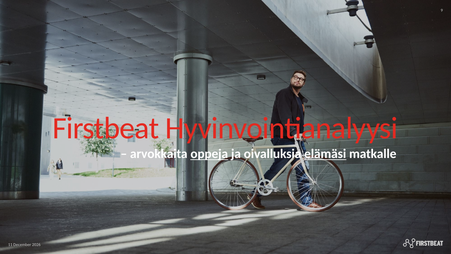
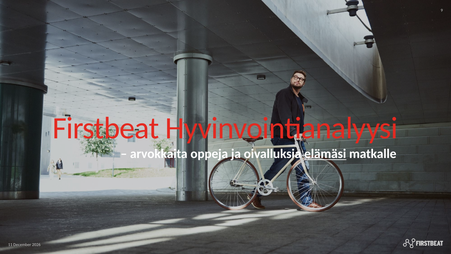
oppeja underline: present -> none (209, 154)
